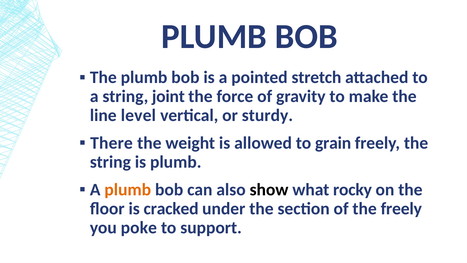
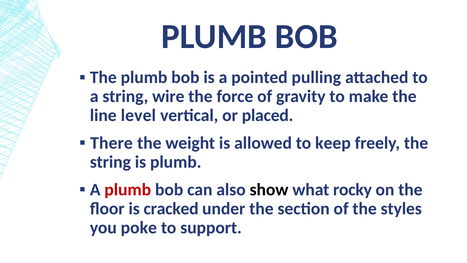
stretch: stretch -> pulling (316, 77)
joint: joint -> wire (168, 96)
sturdy: sturdy -> placed (268, 115)
grain: grain -> keep (333, 143)
plumb colour: orange -> red (128, 190)
the freely: freely -> styles (401, 208)
